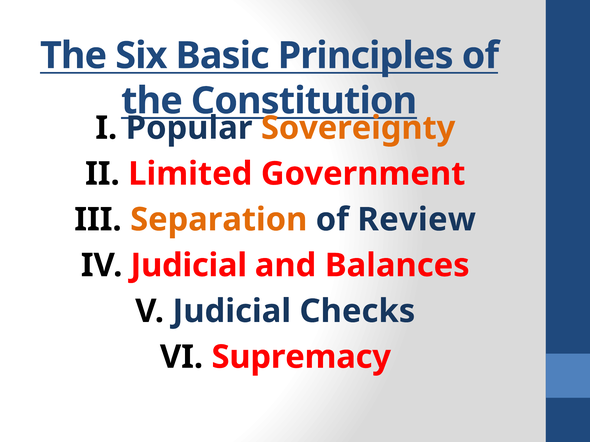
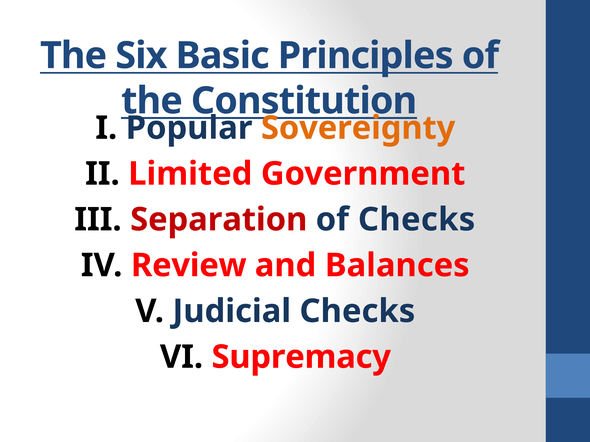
Separation colour: orange -> red (219, 220)
of Review: Review -> Checks (417, 220)
IV Judicial: Judicial -> Review (189, 266)
